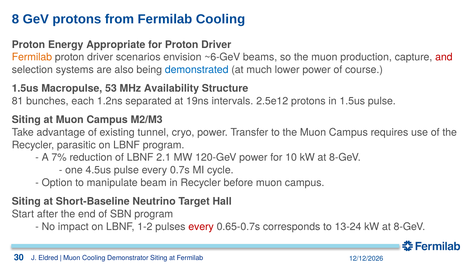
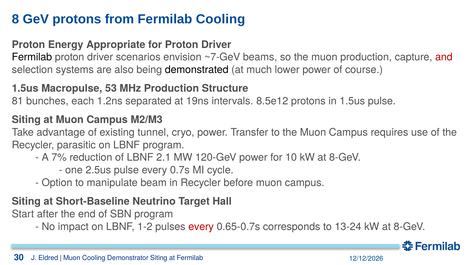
Fermilab colour: orange -> black (32, 57)
~6-GeV: ~6-GeV -> ~7-GeV (222, 57)
demonstrated colour: blue -> black (197, 70)
MHz Availability: Availability -> Production (171, 88)
2.5e12: 2.5e12 -> 8.5e12 (272, 101)
4.5us: 4.5us -> 2.5us (98, 170)
